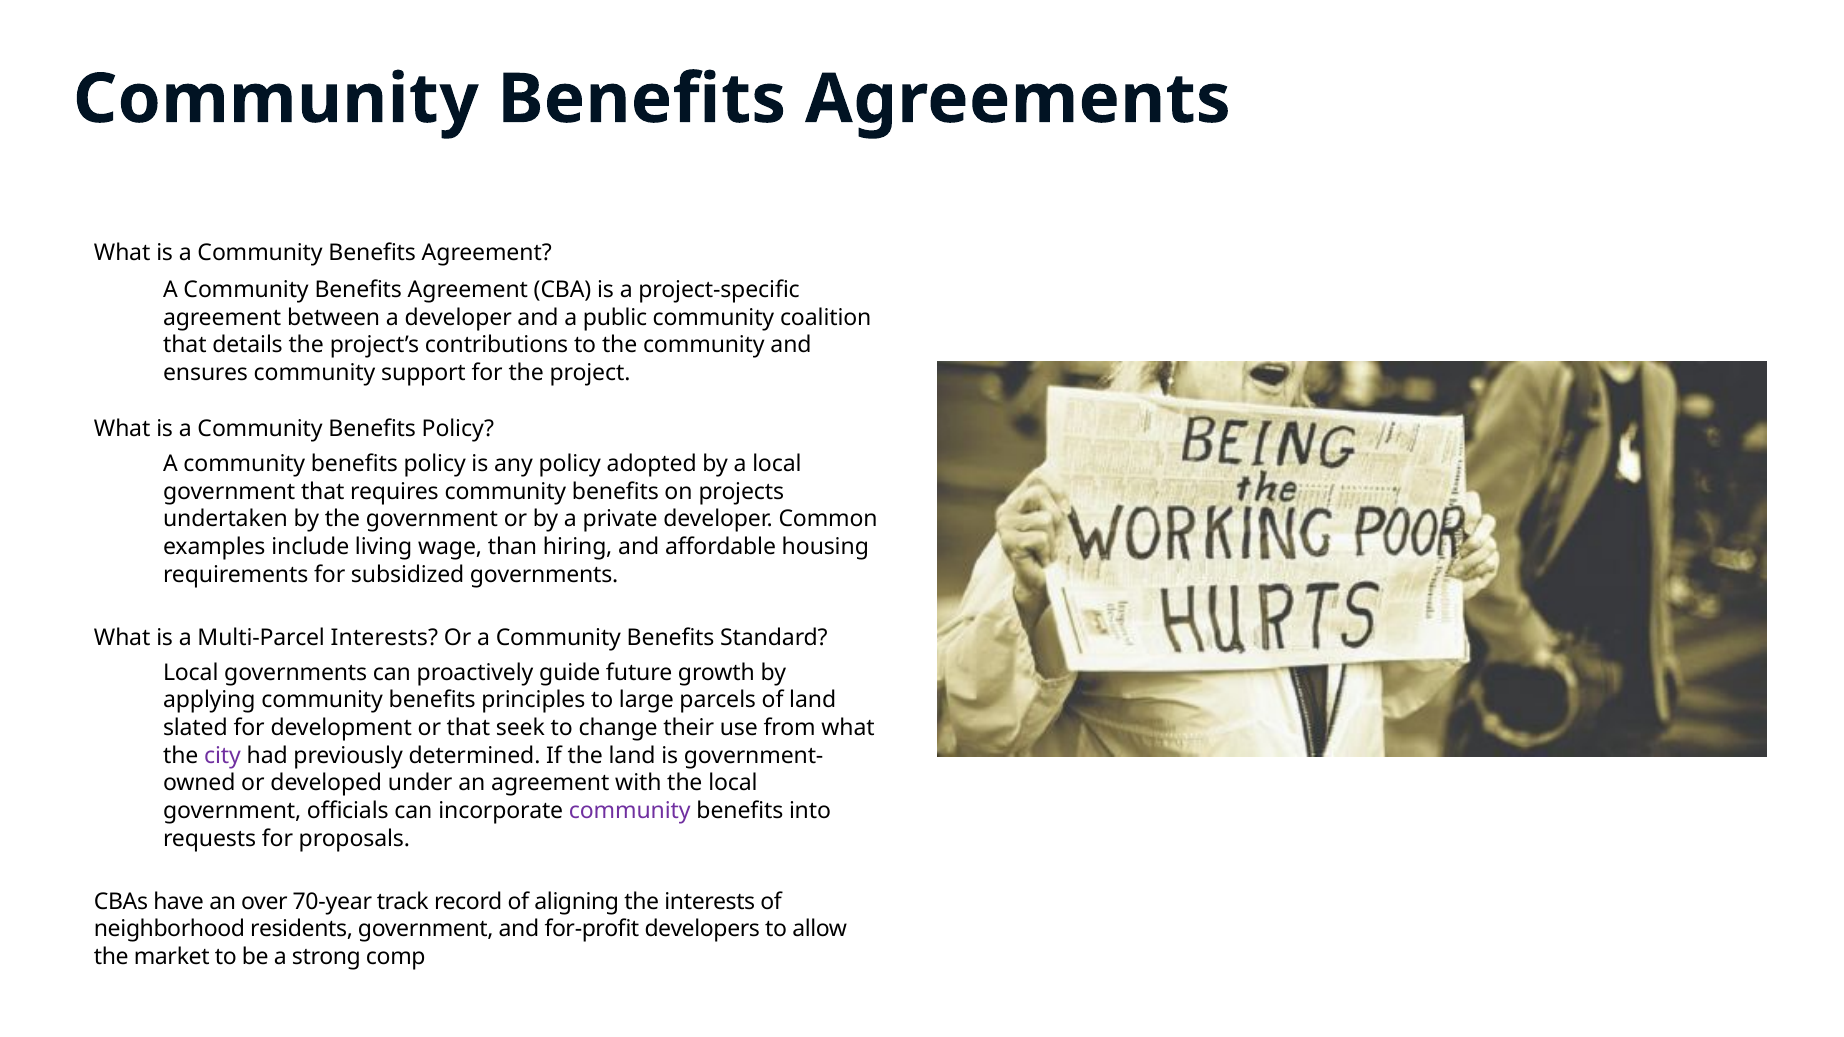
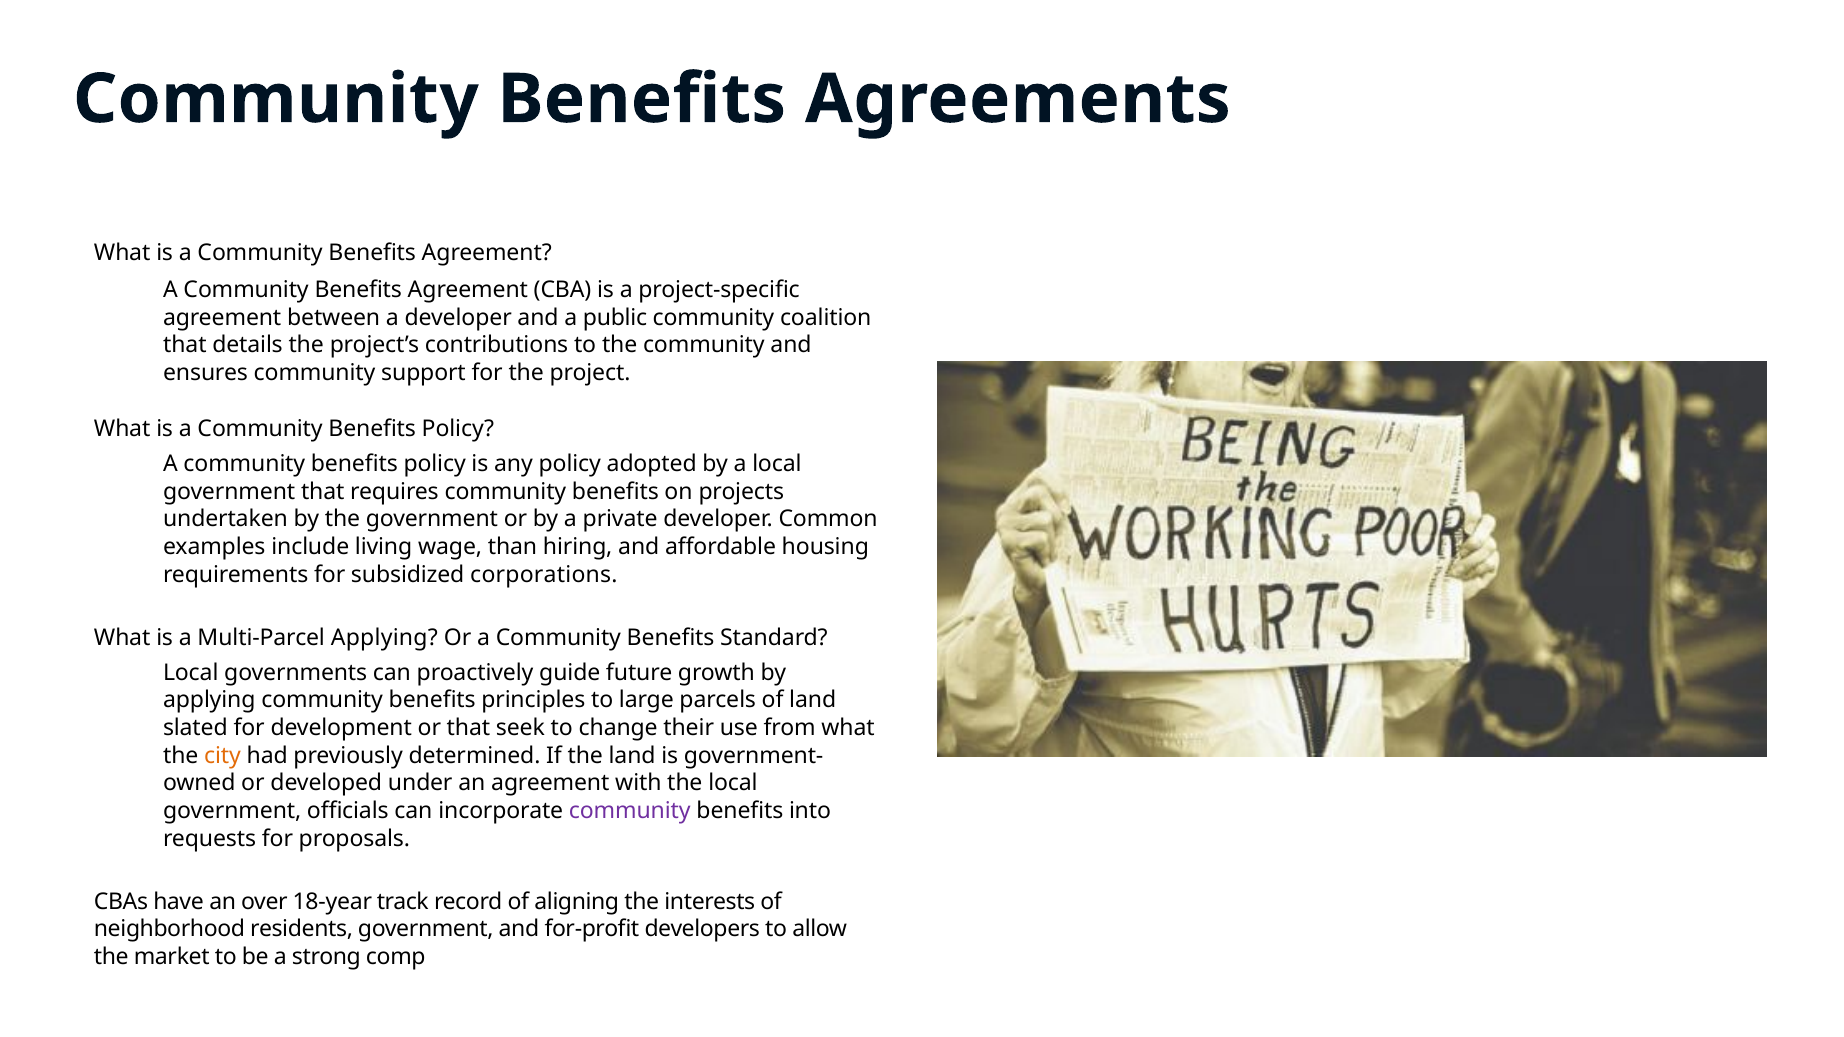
subsidized governments: governments -> corporations (544, 575)
Multi-Parcel Interests: Interests -> Applying (384, 638)
city colour: purple -> orange (223, 756)
70-year: 70-year -> 18-year (332, 902)
